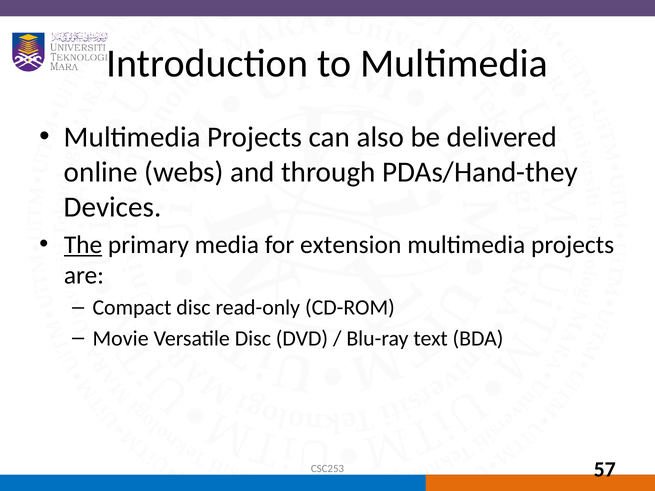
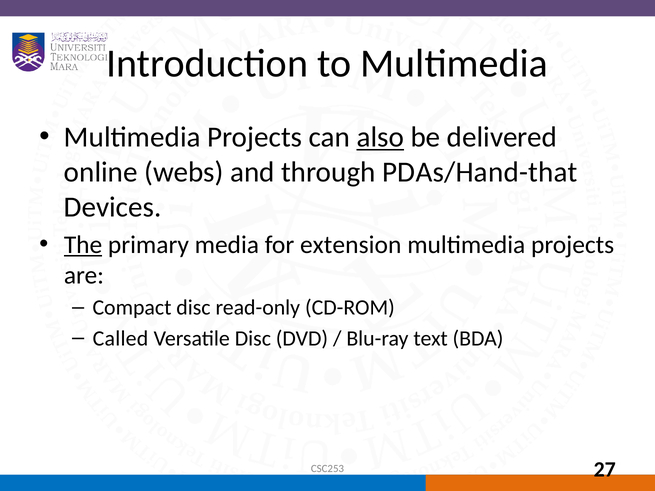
also underline: none -> present (380, 137)
PDAs/Hand-they: PDAs/Hand-they -> PDAs/Hand-that (480, 172)
Movie: Movie -> Called (121, 338)
57: 57 -> 27 (605, 470)
